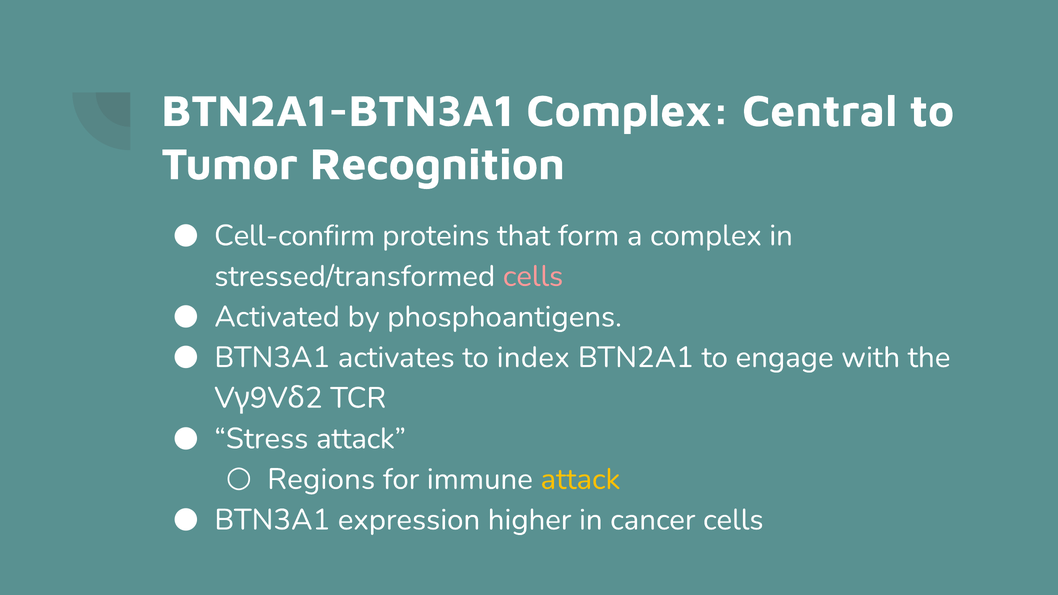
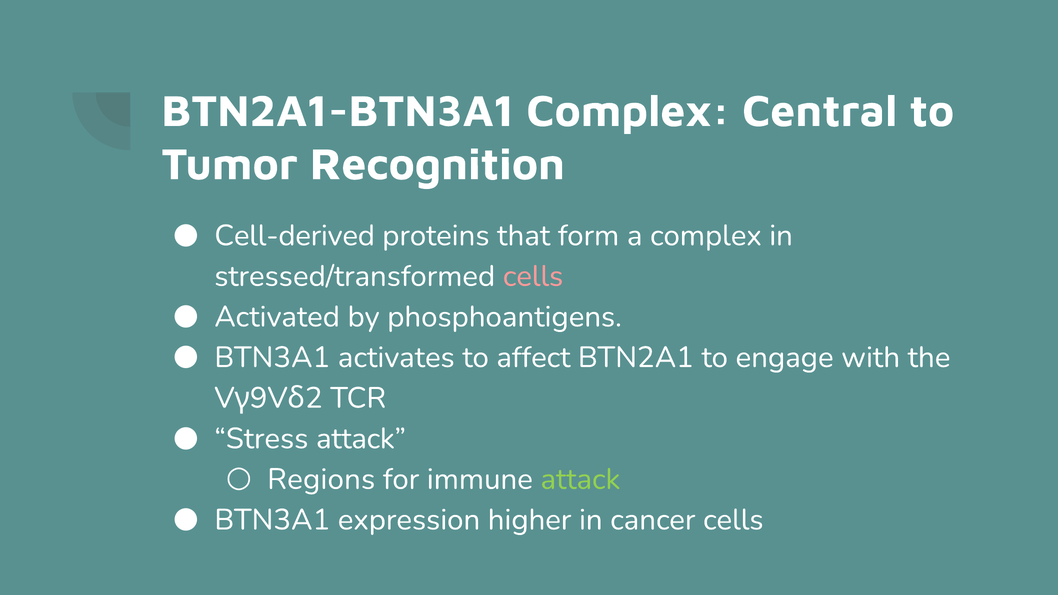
Cell-confirm: Cell-confirm -> Cell-derived (295, 236)
index: index -> affect (533, 357)
attack colour: yellow -> light green (580, 479)
